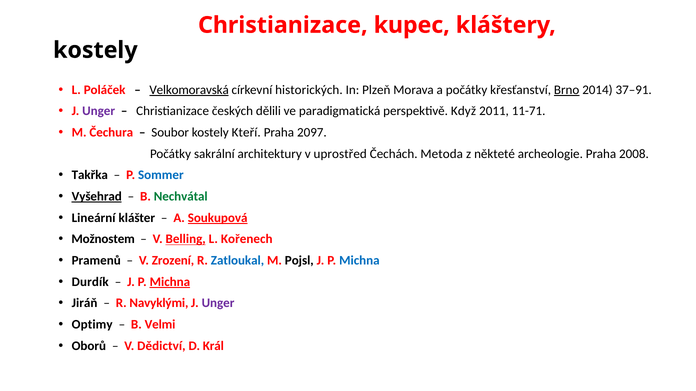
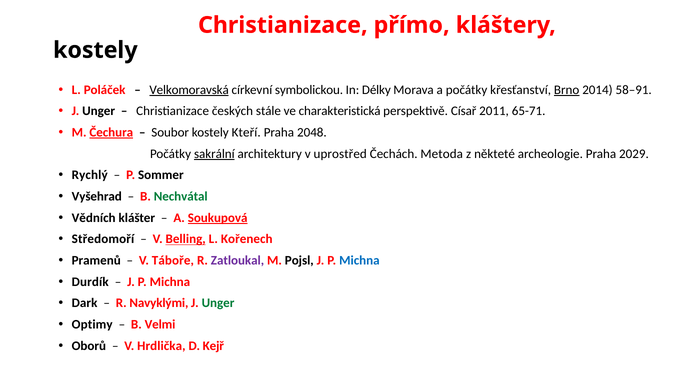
kupec: kupec -> přímo (412, 25)
historických: historických -> symbolickou (309, 90)
Plzeň: Plzeň -> Délky (376, 90)
37–91: 37–91 -> 58–91 (634, 90)
Unger colour: purple -> black (99, 111)
dělili: dělili -> stále (268, 111)
paradigmatická: paradigmatická -> charakteristická (340, 111)
Když: Když -> Císař (464, 111)
11-71: 11-71 -> 65-71 (529, 111)
Čechura underline: none -> present (111, 133)
2097: 2097 -> 2048 (312, 133)
sakrální underline: none -> present (214, 154)
2008: 2008 -> 2029 (634, 154)
Takřka: Takřka -> Rychlý (90, 175)
Sommer colour: blue -> black (161, 175)
Vyšehrad underline: present -> none (97, 197)
Lineární: Lineární -> Vědních (94, 218)
Možnostem: Možnostem -> Středomoří (103, 239)
Zrození: Zrození -> Táboře (173, 261)
Zatloukal colour: blue -> purple (237, 261)
Michna underline: present -> none (170, 282)
Jiráň: Jiráň -> Dark (85, 303)
Unger colour: purple -> green (218, 303)
Dědictví: Dědictví -> Hrdlička (161, 346)
Král: Král -> Kejř (213, 346)
